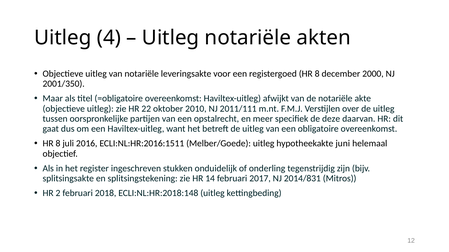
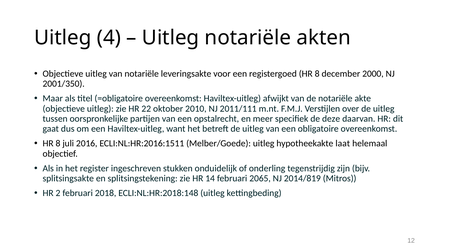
juni: juni -> laat (343, 144)
2017: 2017 -> 2065 (260, 179)
2014/831: 2014/831 -> 2014/819 (302, 179)
